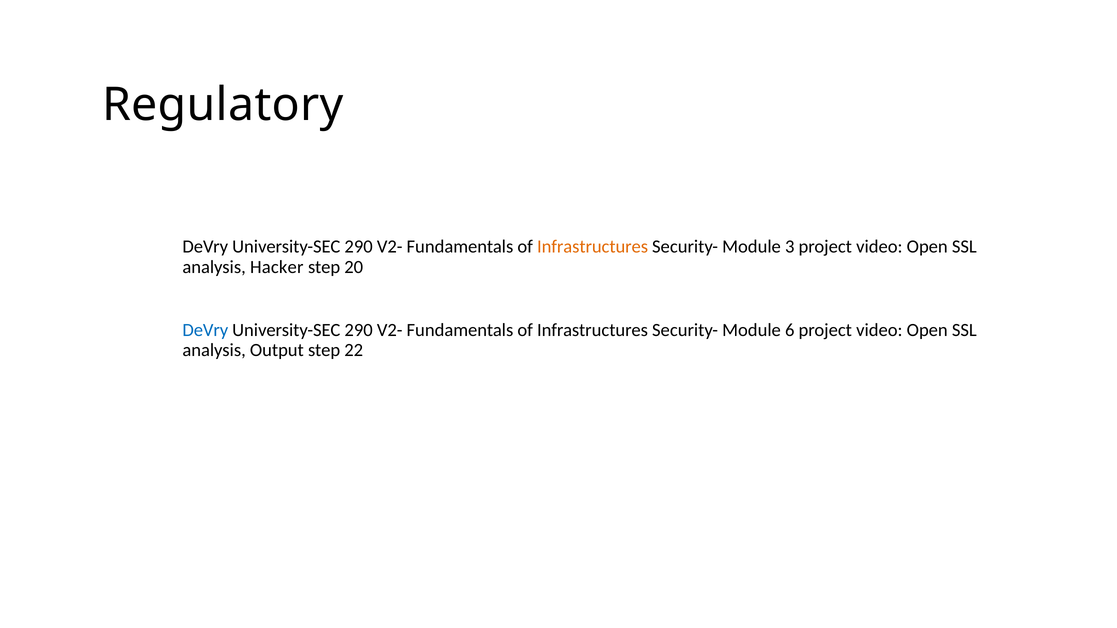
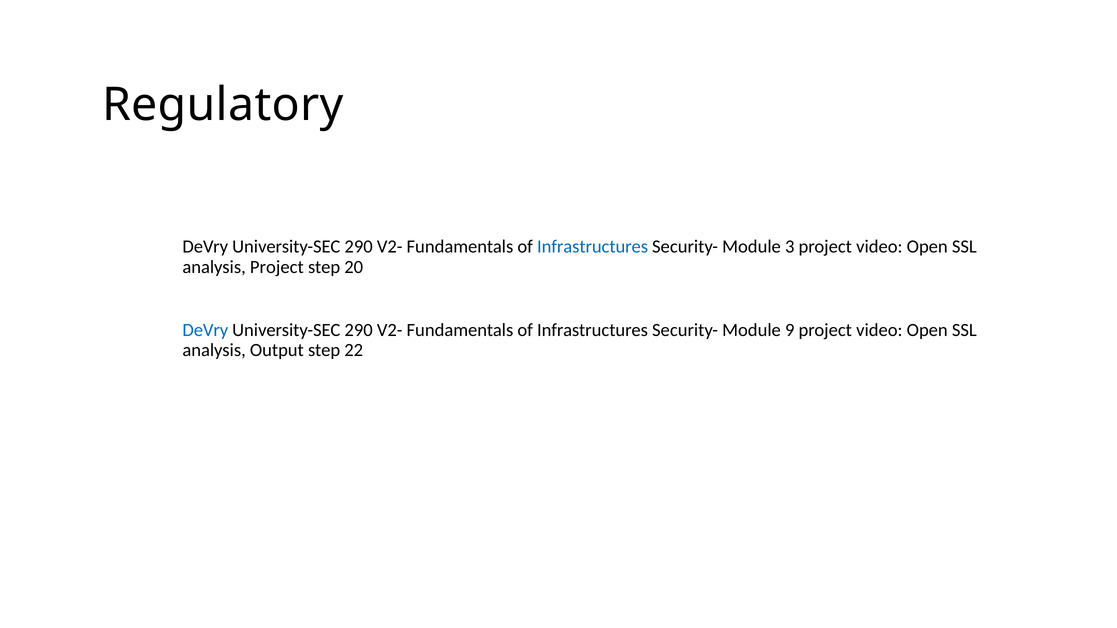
Infrastructures colour: orange -> blue (593, 247)
analysis Hacker: Hacker -> Project (277, 267)
6: 6 -> 9 (790, 330)
